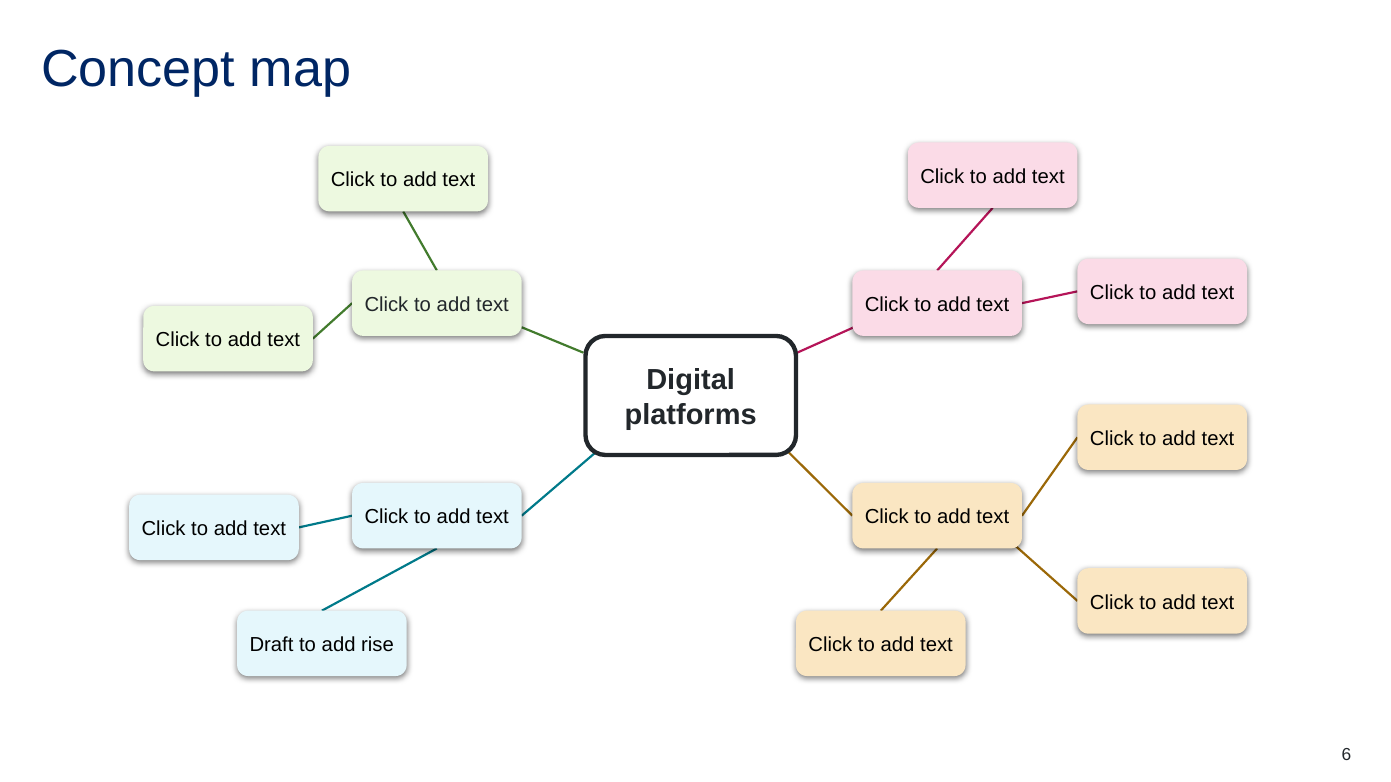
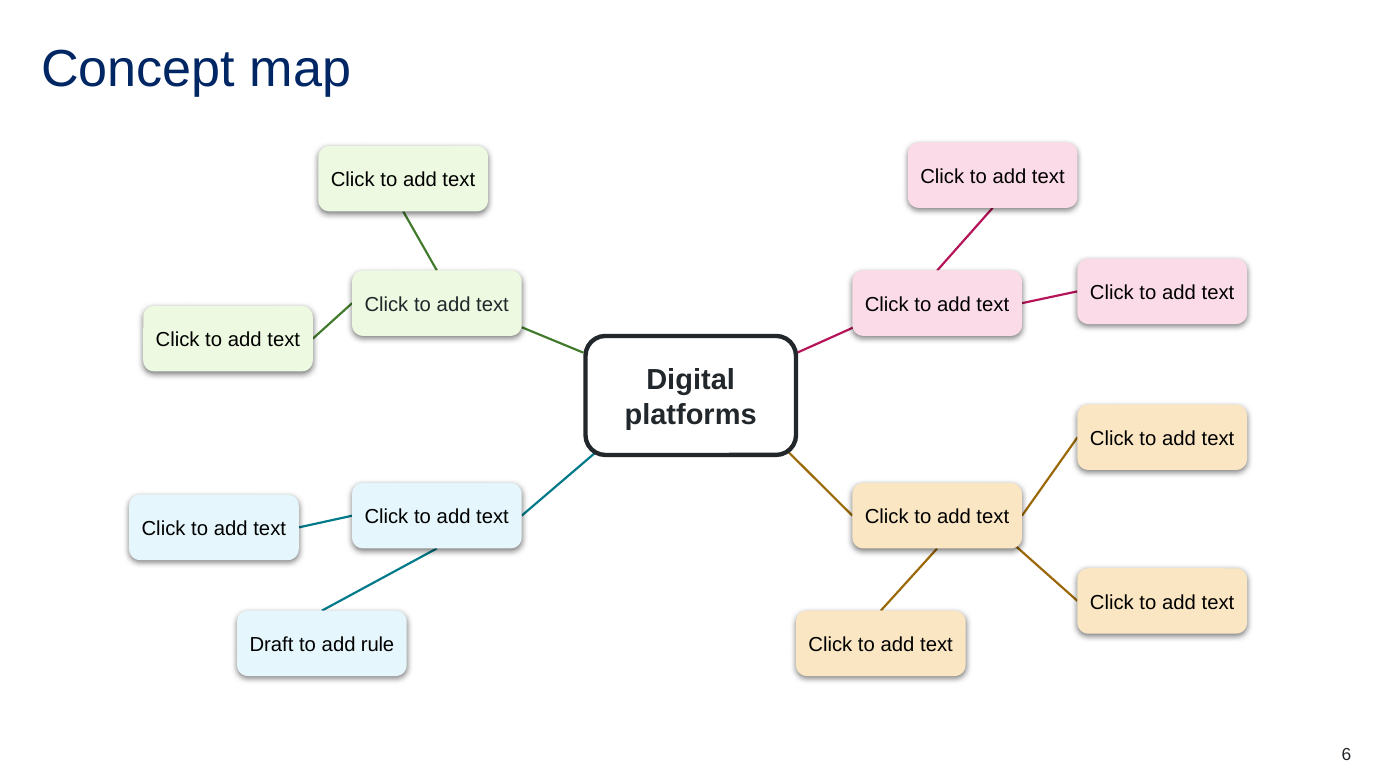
rise: rise -> rule (378, 645)
